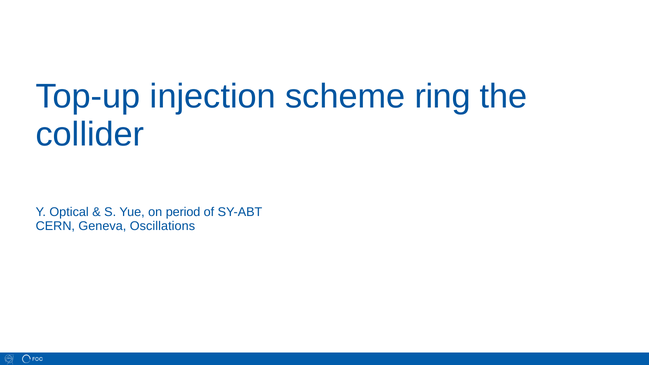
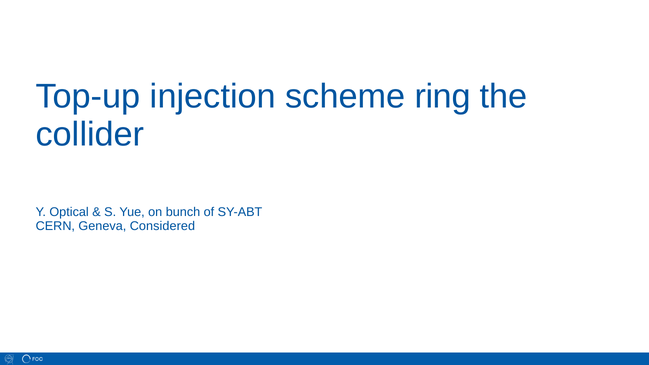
period: period -> bunch (183, 212)
Oscillations: Oscillations -> Considered (162, 226)
